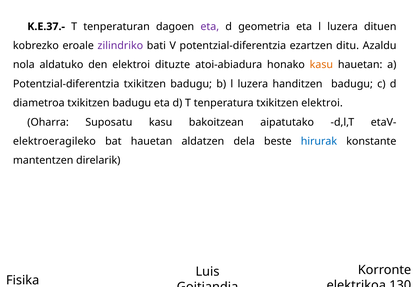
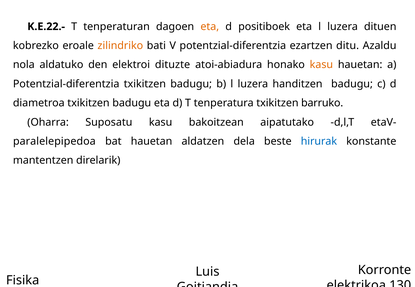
K.E.37.-: K.E.37.- -> K.E.22.- (46, 27)
eta colour: purple -> orange (210, 27)
geometria: geometria -> positiboek (264, 27)
zilindriko colour: purple -> orange (120, 46)
txikitzen elektroi: elektroi -> barruko (322, 103)
elektroeragileko: elektroeragileko -> paralelepipedoa (54, 141)
